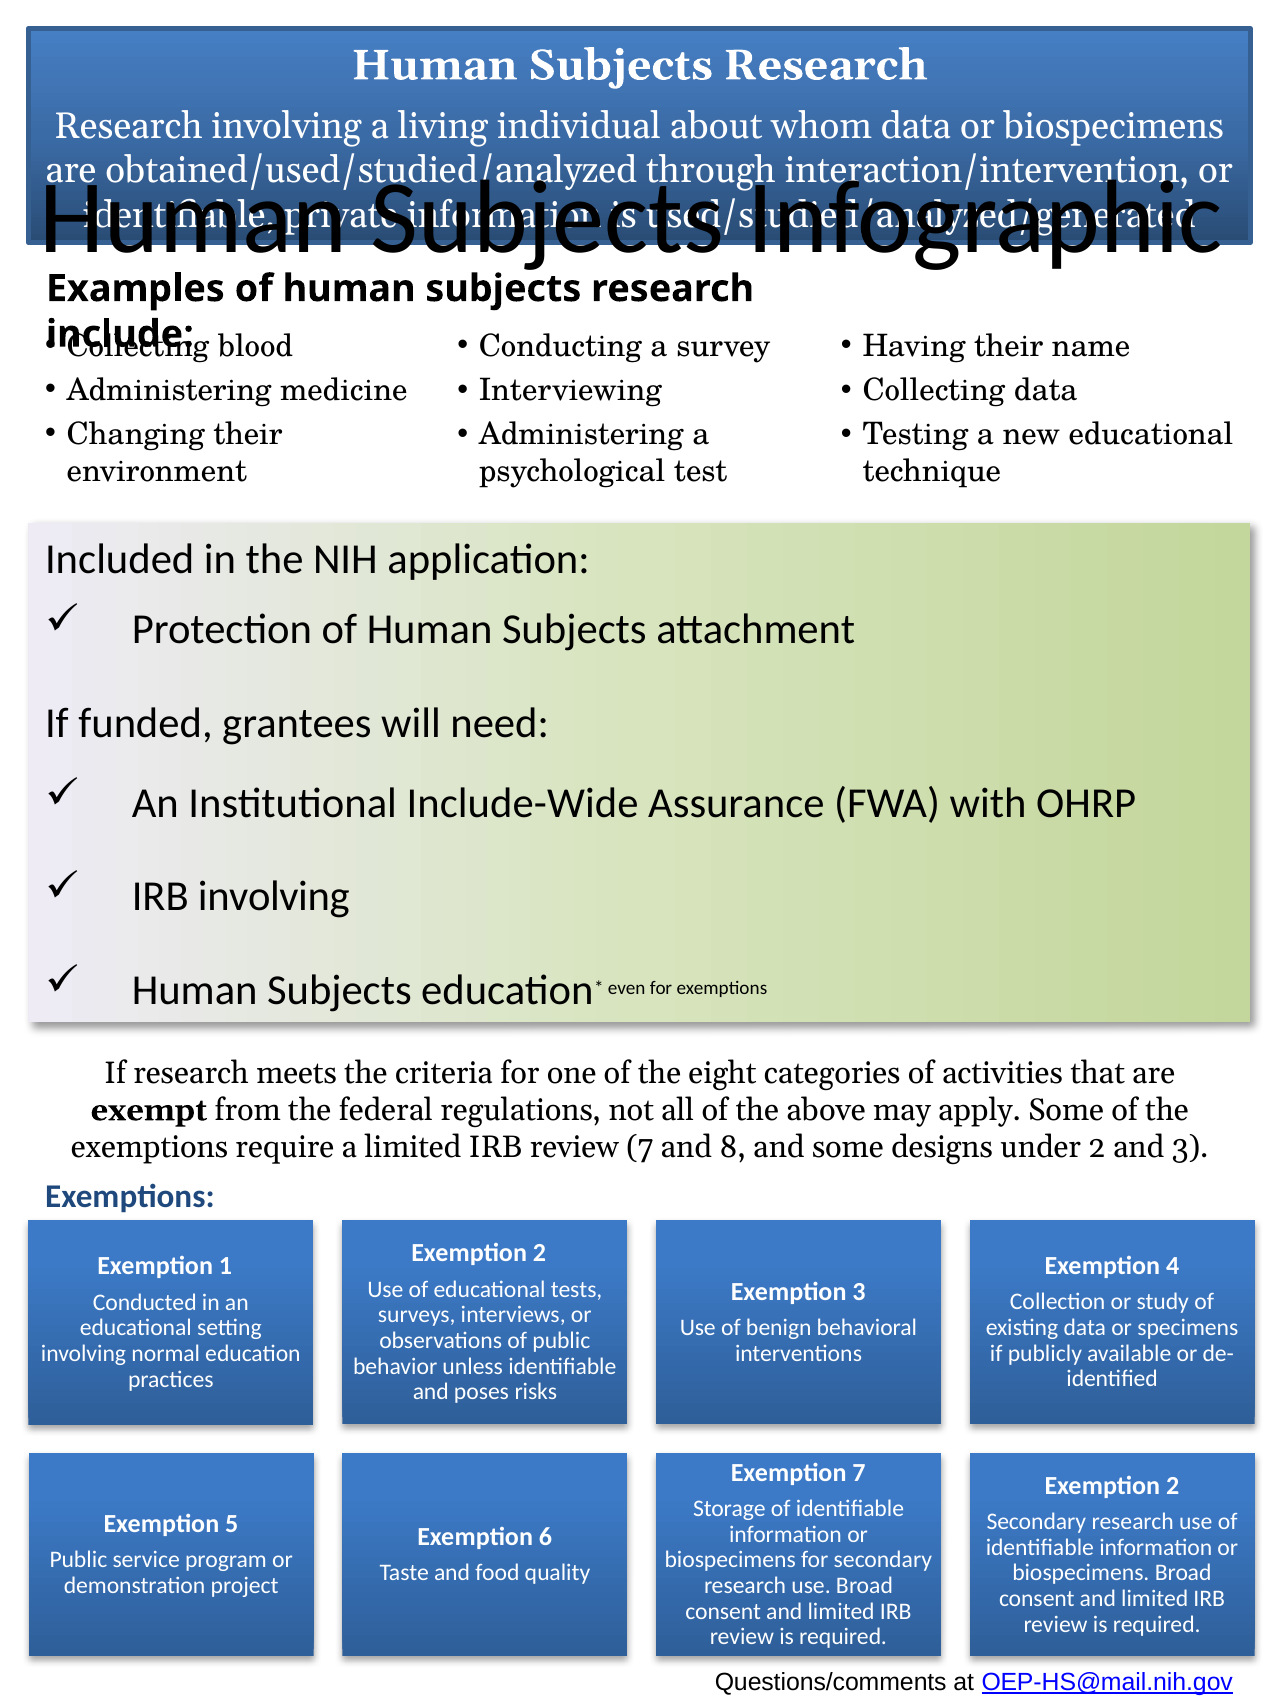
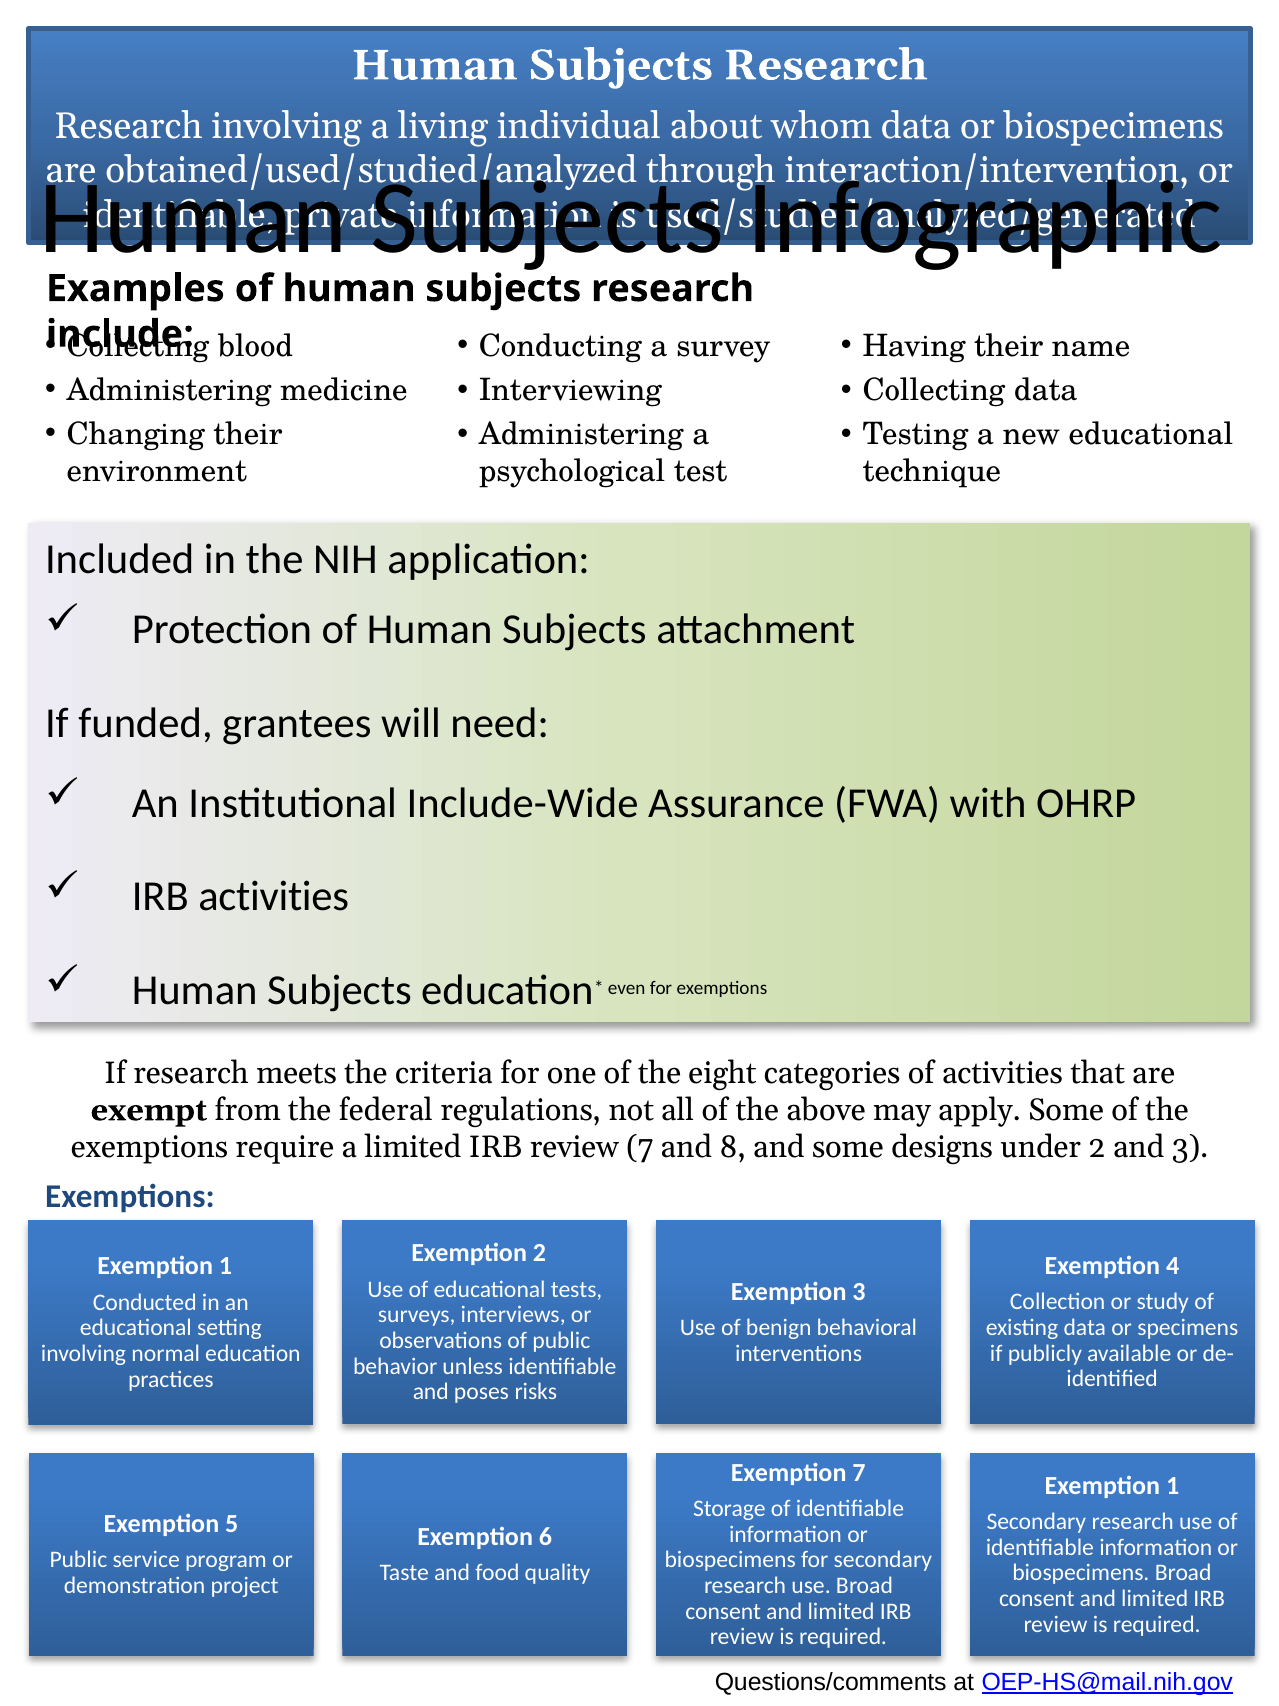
IRB involving: involving -> activities (274, 897)
2: 2 -> 1 (1173, 1485)
